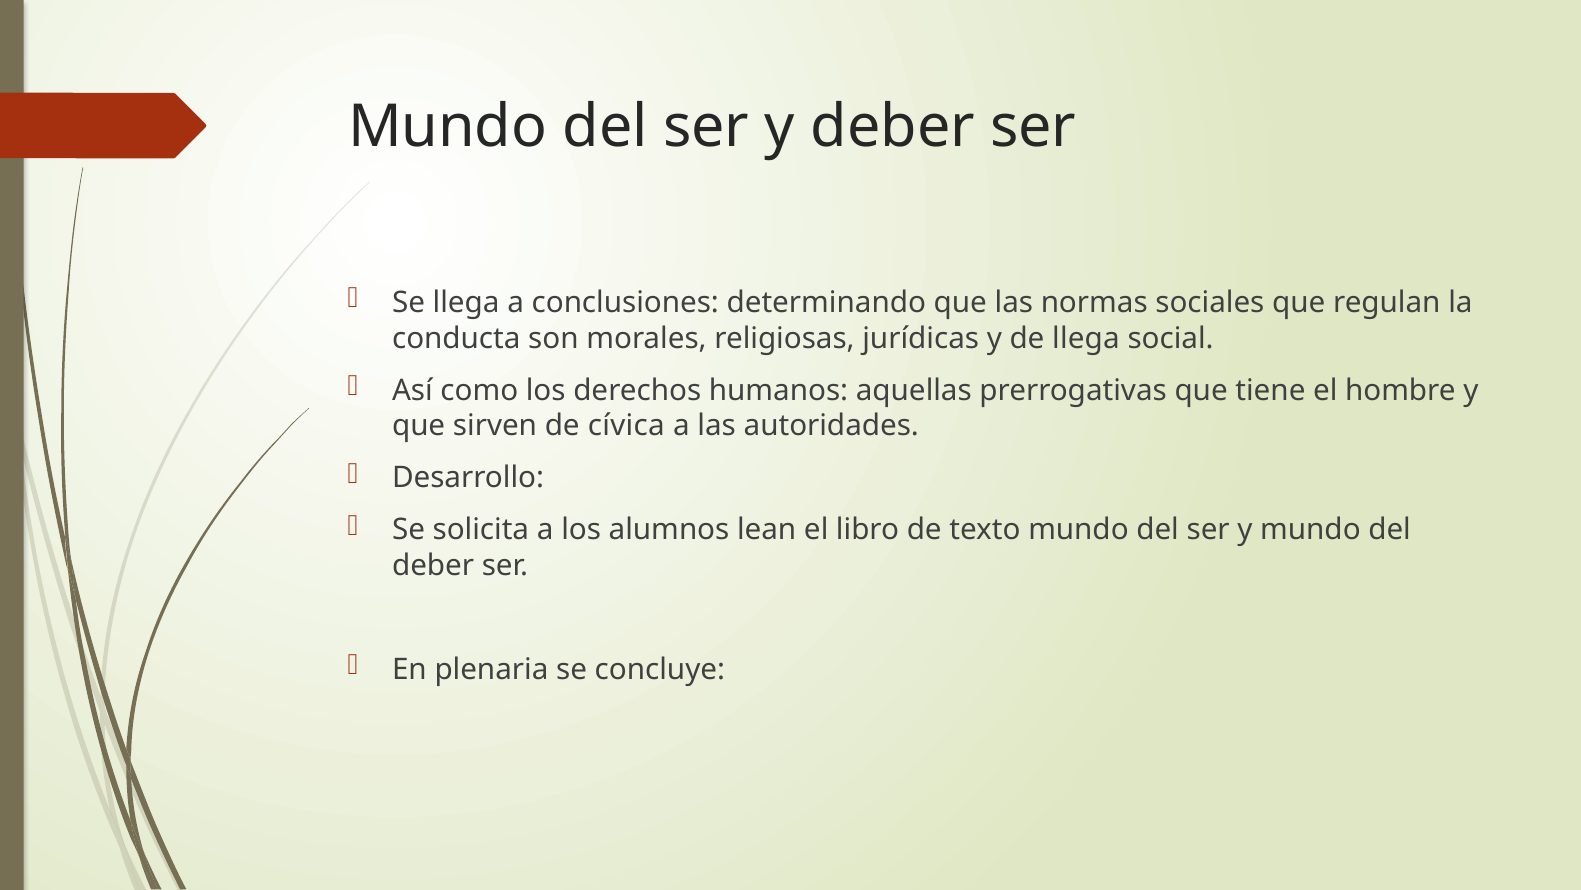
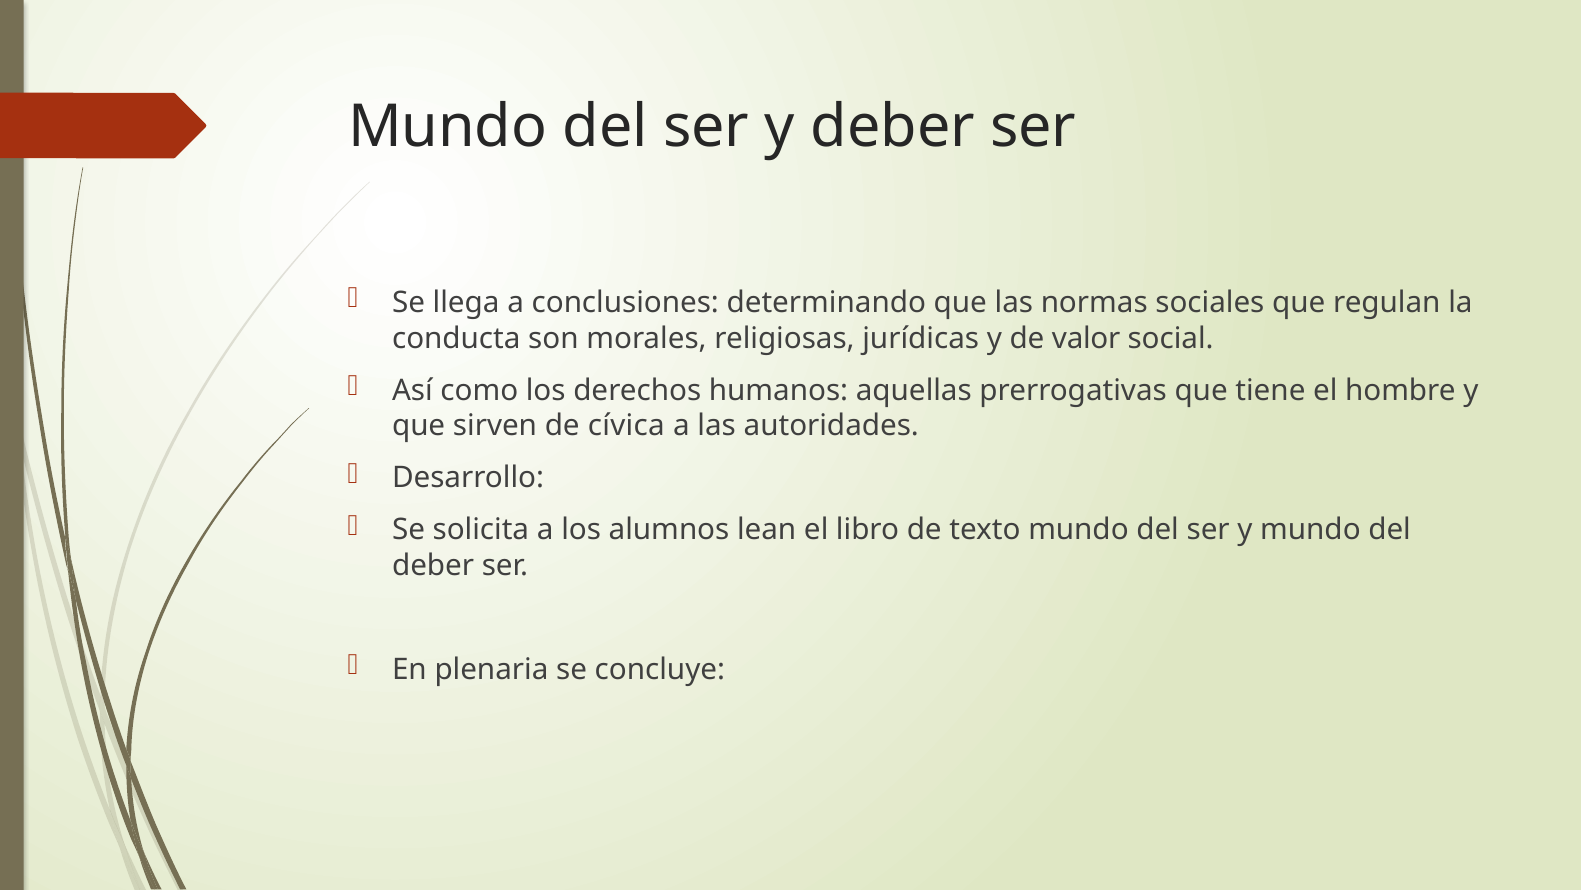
de llega: llega -> valor (1086, 338)
